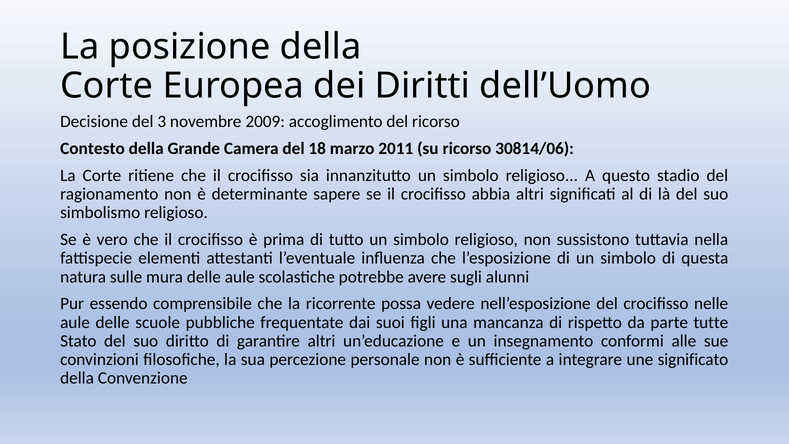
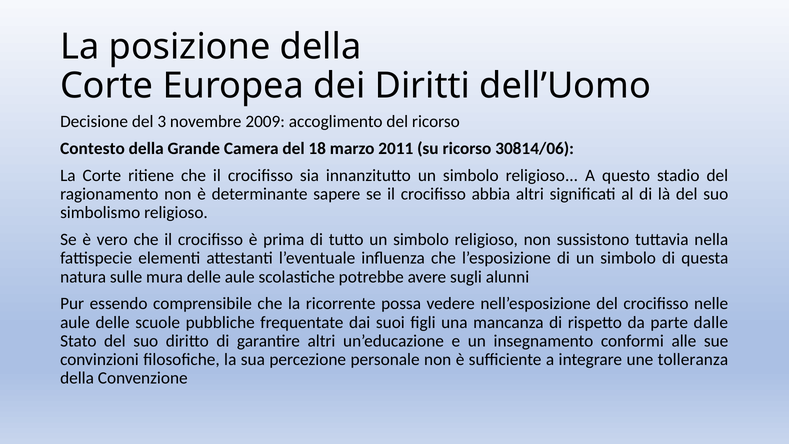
tutte: tutte -> dalle (711, 322)
significato: significato -> tolleranza (693, 359)
